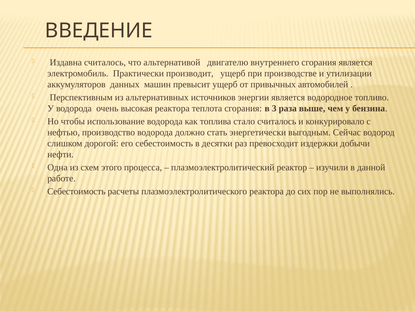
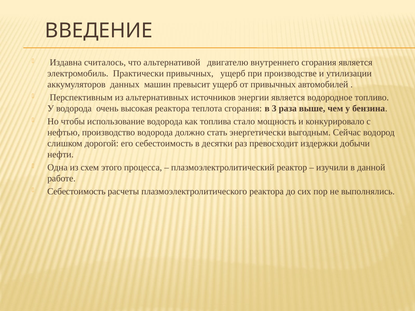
Практически производит: производит -> привычных (190, 74)
стало считалось: считалось -> мощность (277, 122)
